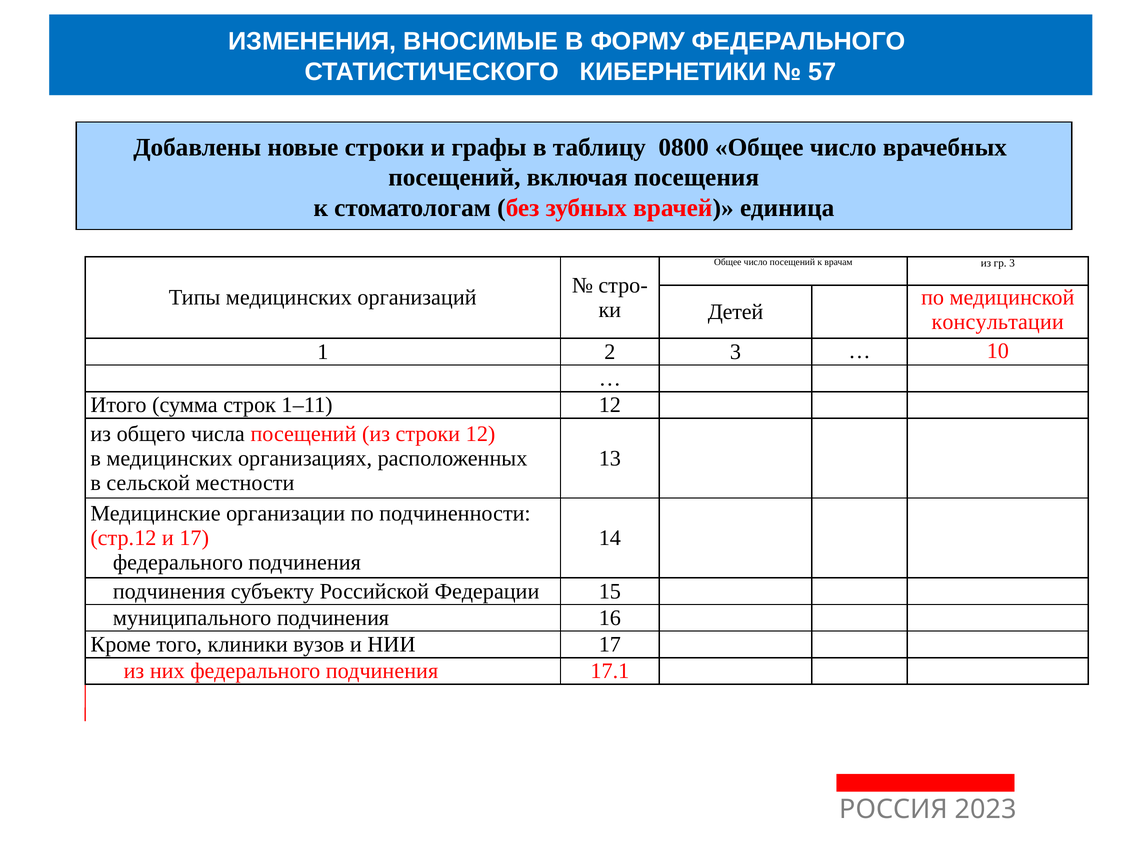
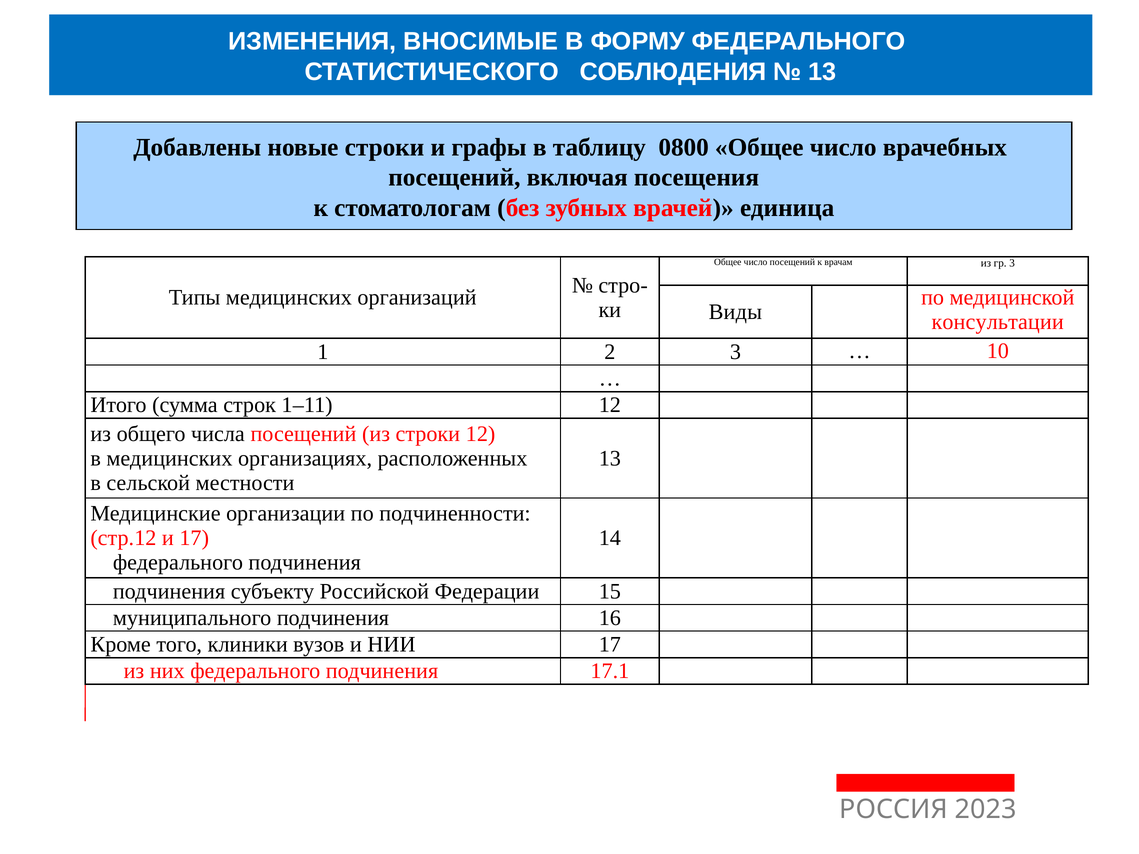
КИБЕРНЕТИКИ: КИБЕРНЕТИКИ -> СОБЛЮДЕНИЯ (673, 72)
57: 57 -> 13 (822, 72)
Детей: Детей -> Виды (735, 312)
